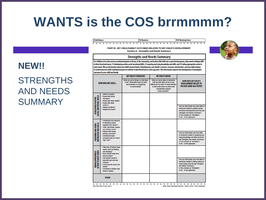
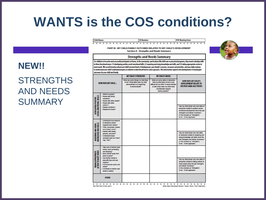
brrmmmm: brrmmmm -> conditions (195, 22)
